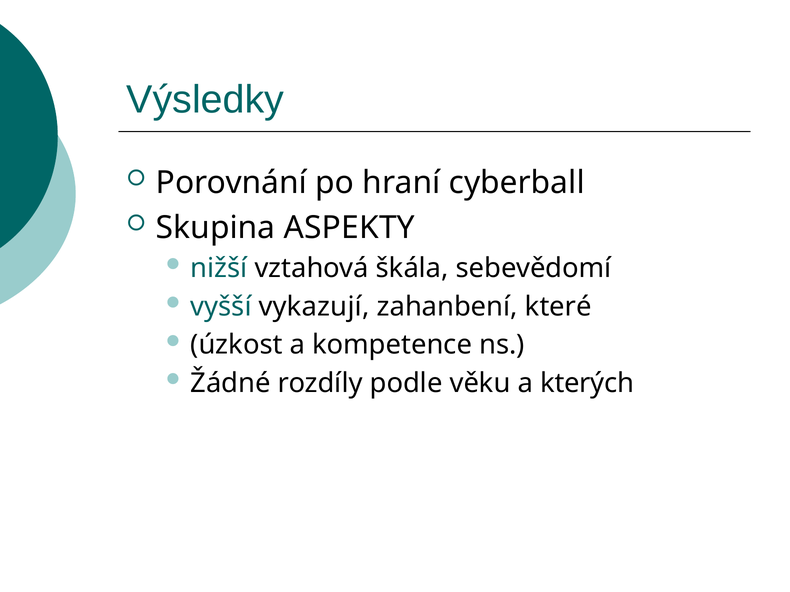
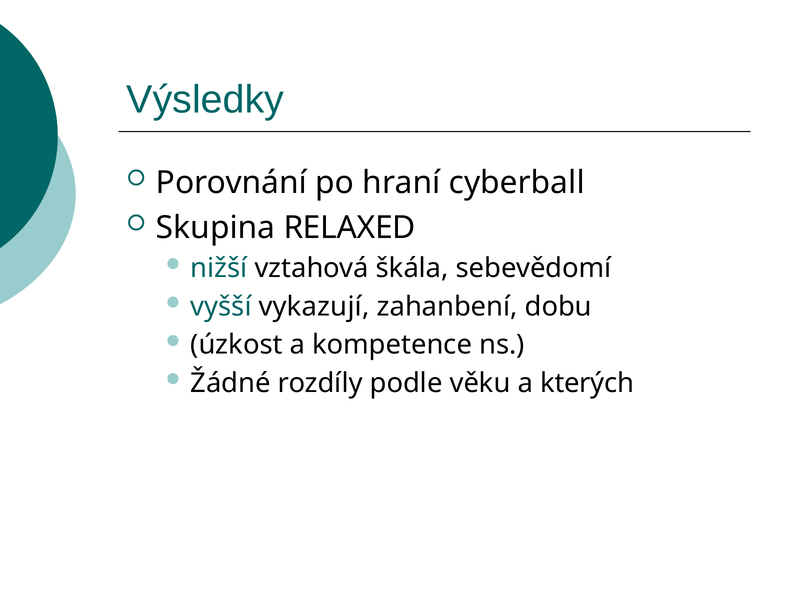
ASPEKTY: ASPEKTY -> RELAXED (350, 228)
které: které -> dobu (558, 307)
